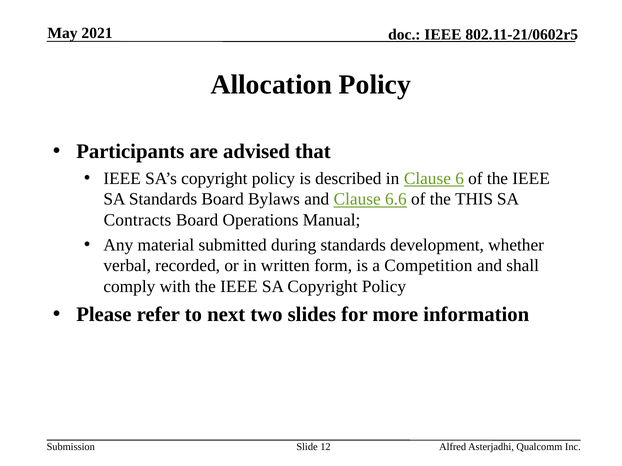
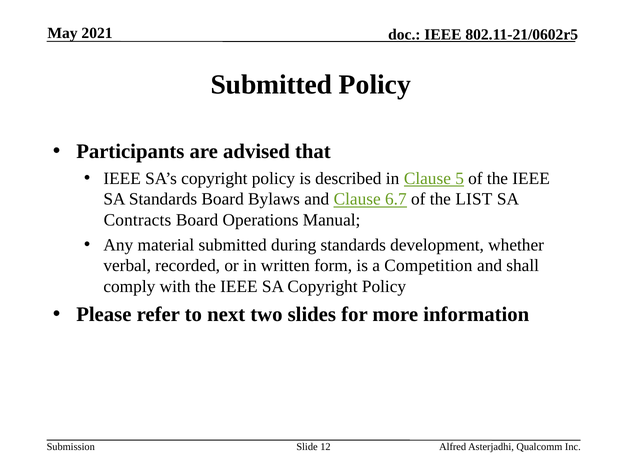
Allocation: Allocation -> Submitted (271, 85)
6: 6 -> 5 (460, 179)
6.6: 6.6 -> 6.7 (396, 199)
THIS: THIS -> LIST (474, 199)
